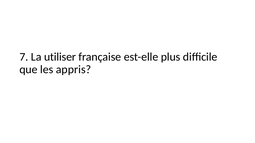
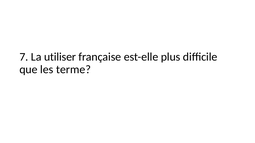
appris: appris -> terme (73, 70)
